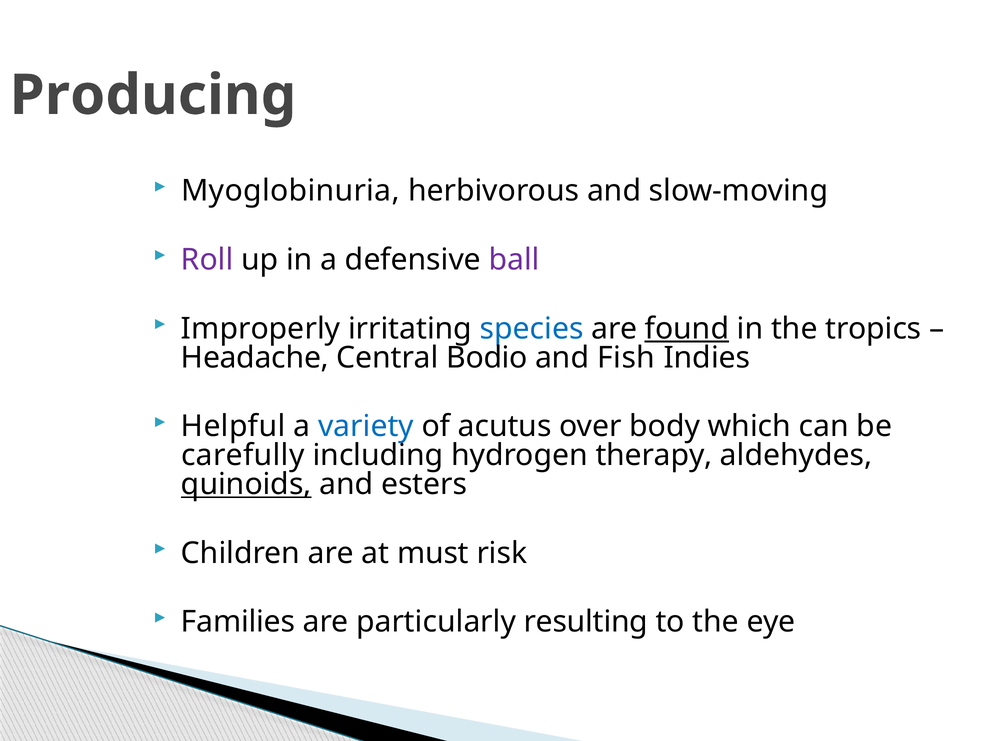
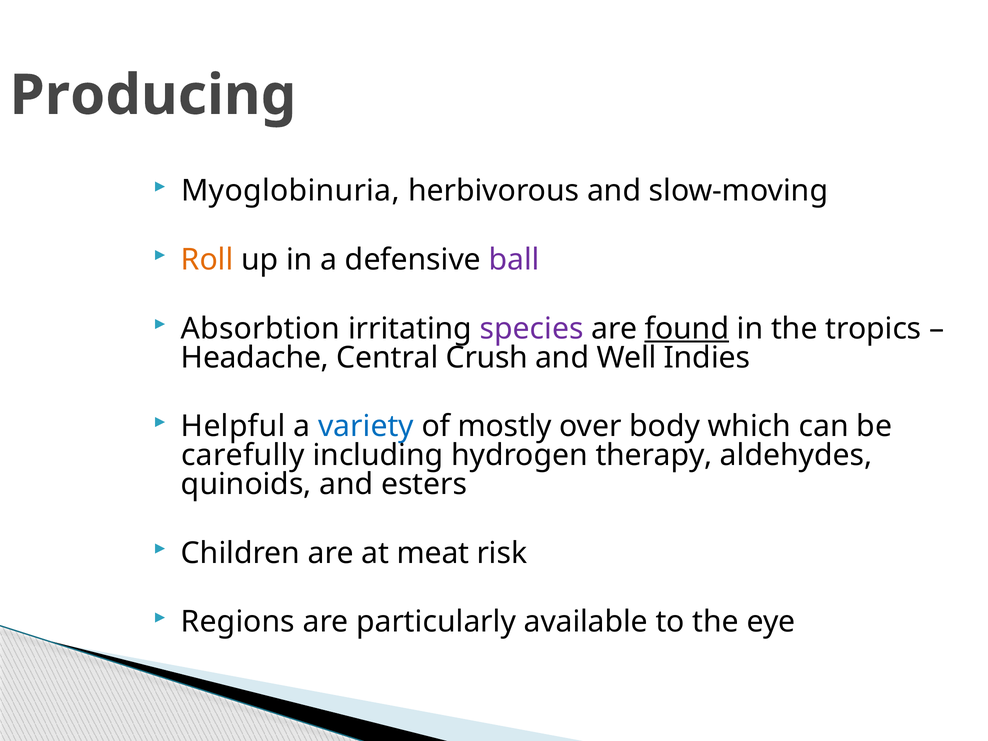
Roll colour: purple -> orange (207, 260)
Improperly: Improperly -> Absorbtion (261, 329)
species colour: blue -> purple (532, 329)
Bodio: Bodio -> Crush (487, 358)
Fish: Fish -> Well (626, 358)
acutus: acutus -> mostly (505, 426)
quinoids underline: present -> none (246, 484)
must: must -> meat (433, 553)
Families: Families -> Regions (238, 622)
resulting: resulting -> available (586, 622)
